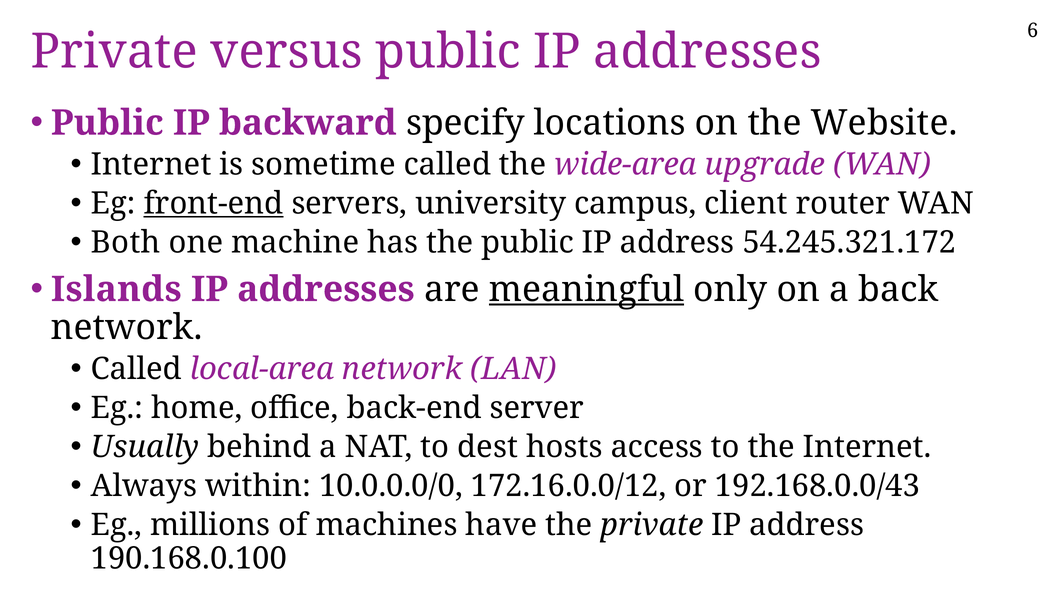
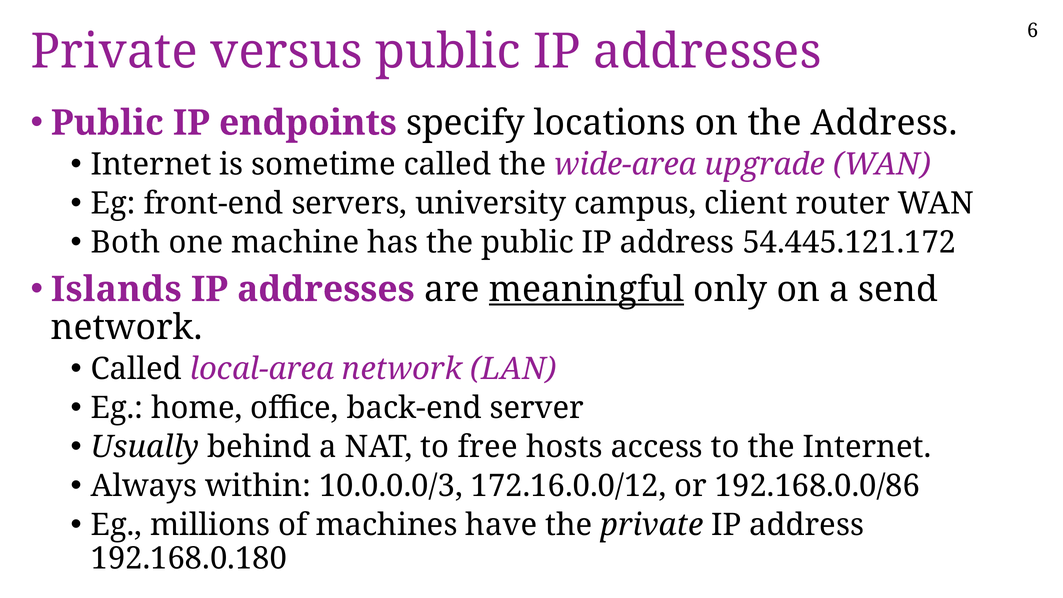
backward: backward -> endpoints (308, 123)
the Website: Website -> Address (884, 123)
front-end underline: present -> none (214, 203)
54.245.321.172: 54.245.321.172 -> 54.445.121.172 (849, 242)
back: back -> send (898, 289)
dest: dest -> free (488, 447)
10.0.0.0/0: 10.0.0.0/0 -> 10.0.0.0/3 (391, 486)
192.168.0.0/43: 192.168.0.0/43 -> 192.168.0.0/86 (818, 486)
190.168.0.100: 190.168.0.100 -> 192.168.0.180 (189, 559)
